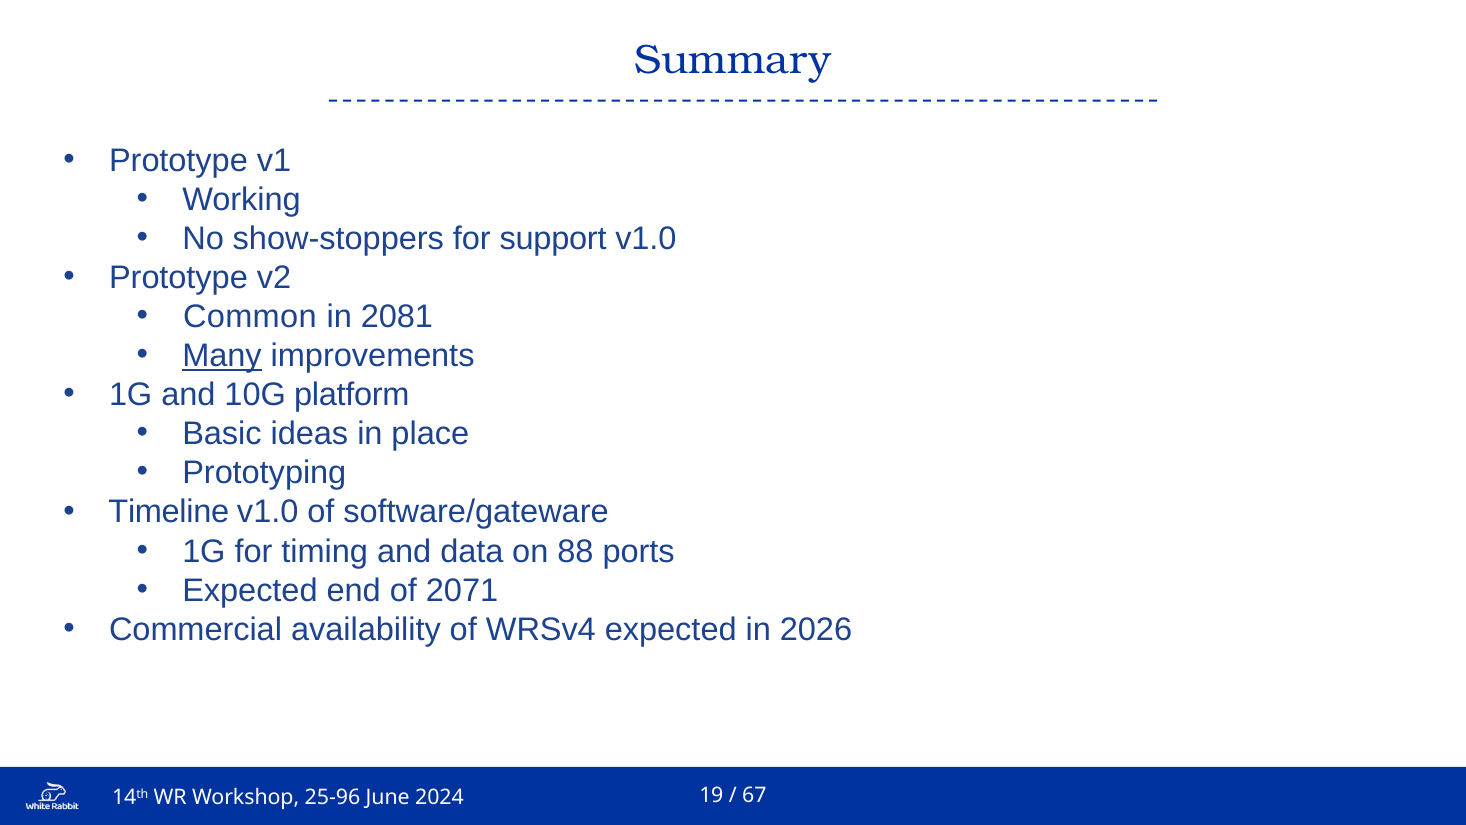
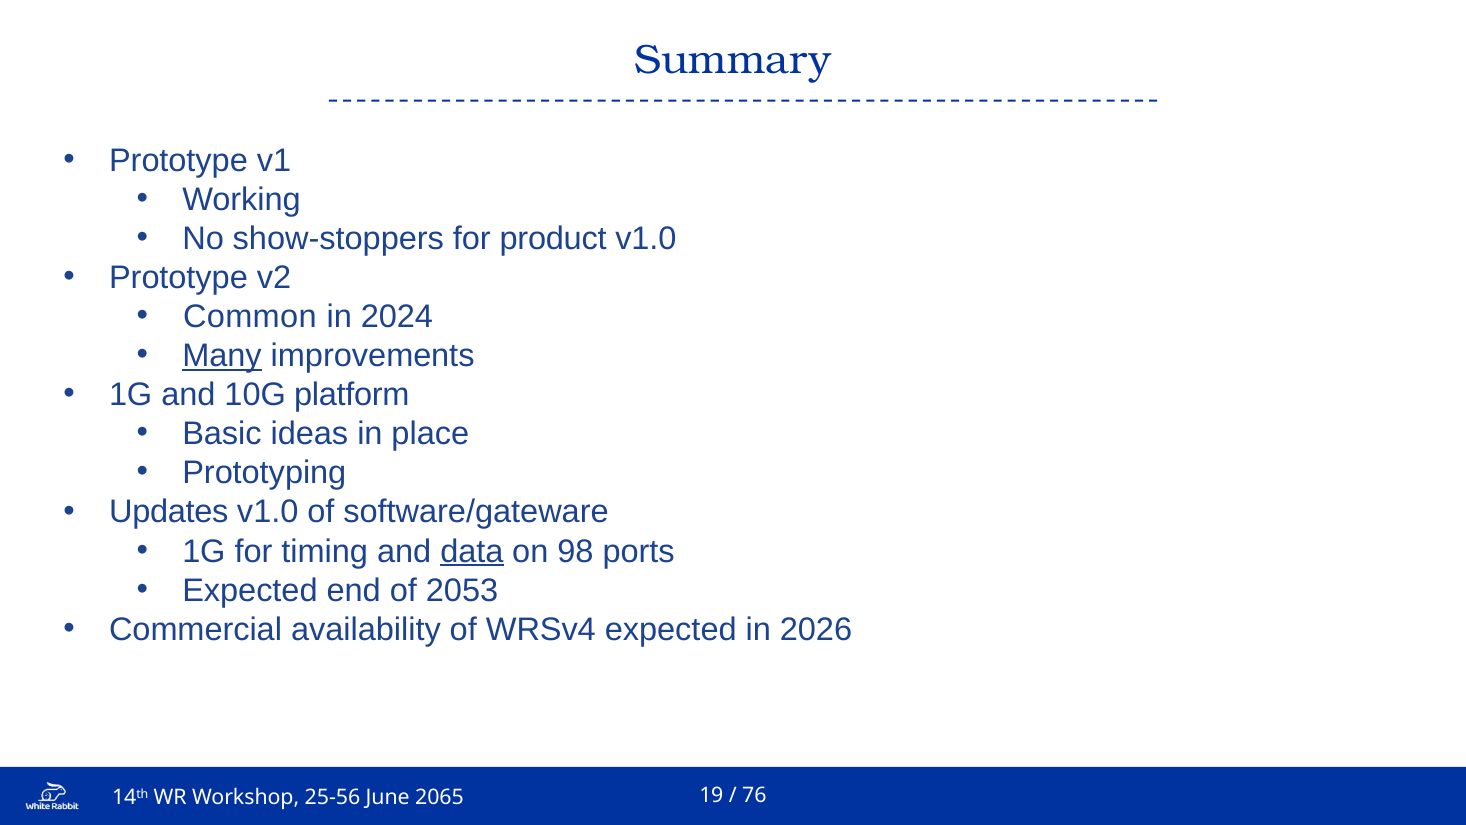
support: support -> product (553, 238)
2081: 2081 -> 2024 (397, 317)
Timeline: Timeline -> Updates (169, 512)
data underline: none -> present (472, 551)
88: 88 -> 98 (575, 551)
2071: 2071 -> 2053 (462, 590)
67: 67 -> 76 (754, 795)
25-96: 25-96 -> 25-56 (332, 797)
2024: 2024 -> 2065 (439, 797)
